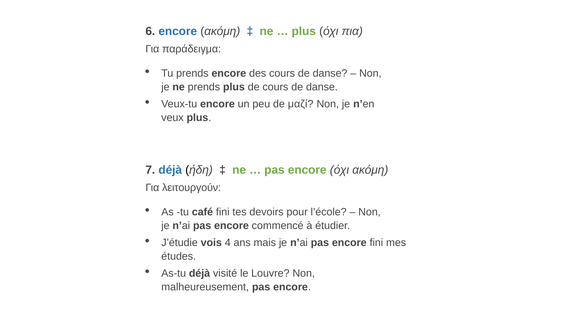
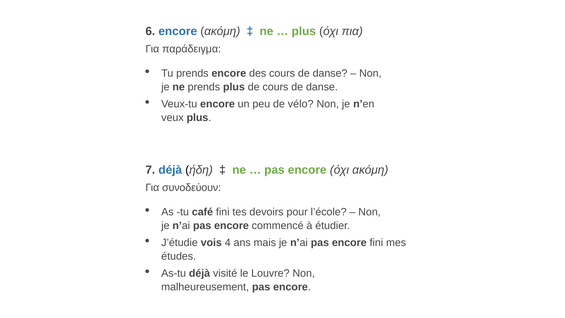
μαζί: μαζί -> vélo (301, 104)
λειτουργούν: λειτουργούν -> συνοδεύουν (192, 188)
